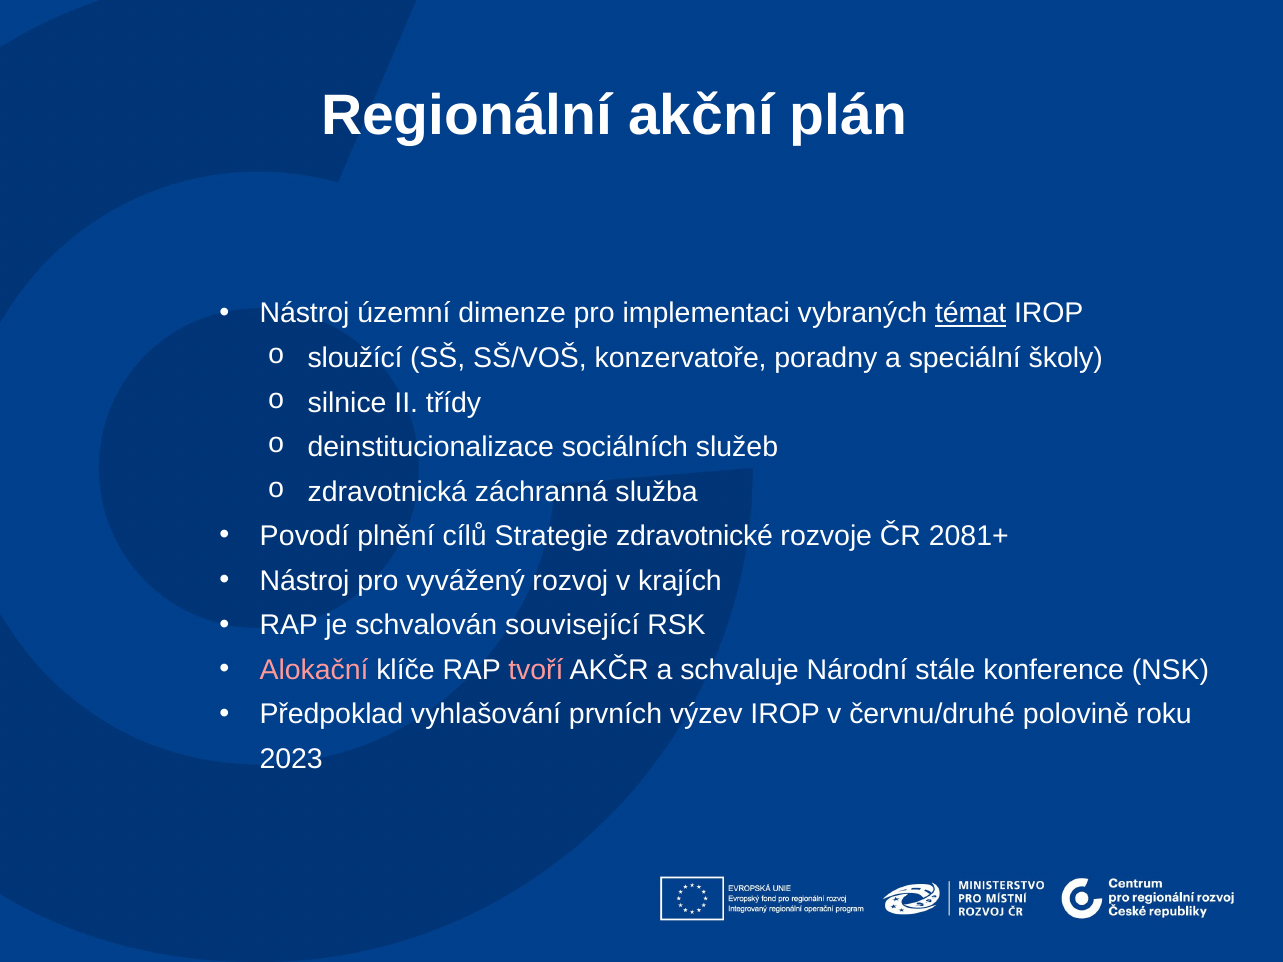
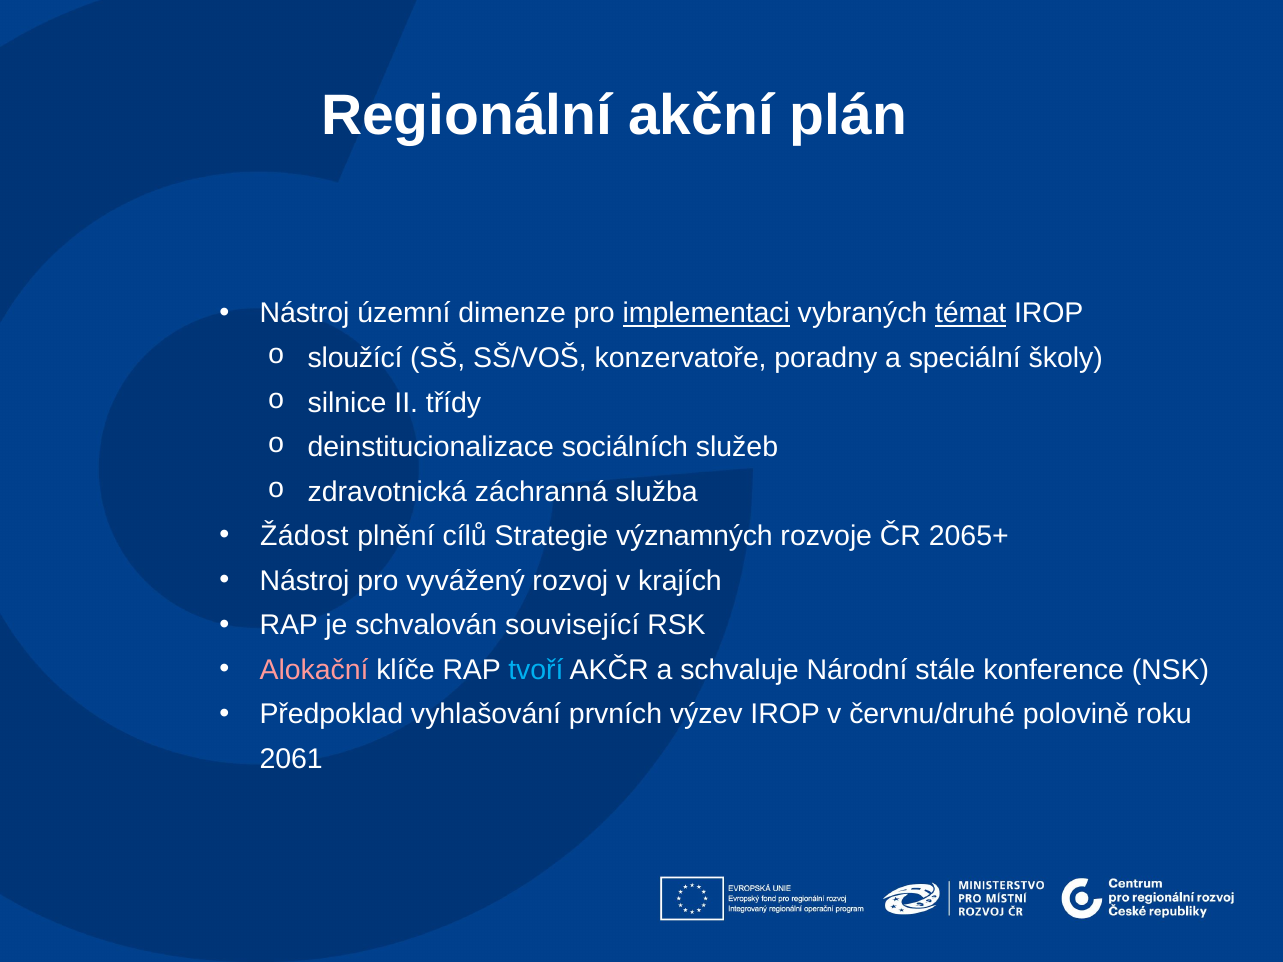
implementaci underline: none -> present (706, 314)
Povodí: Povodí -> Žádost (304, 536)
zdravotnické: zdravotnické -> významných (694, 536)
2081+: 2081+ -> 2065+ (969, 536)
tvoří colour: pink -> light blue (536, 670)
2023: 2023 -> 2061 (291, 759)
